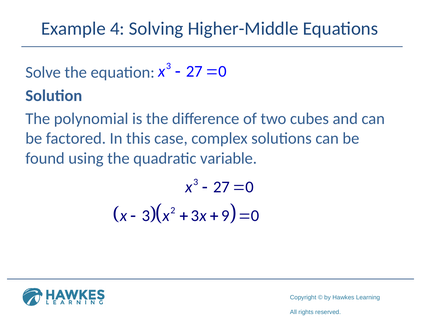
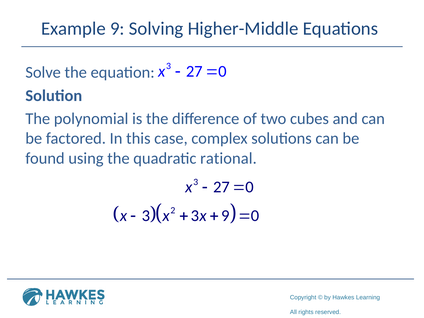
Example 4: 4 -> 9 (117, 29)
variable: variable -> rational (228, 158)
